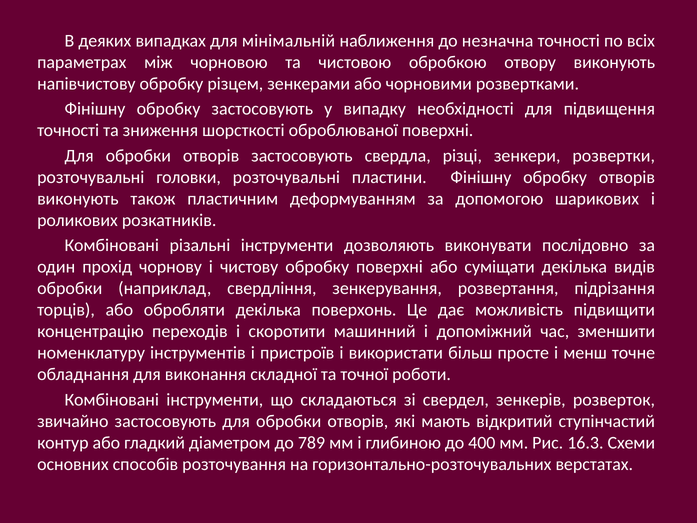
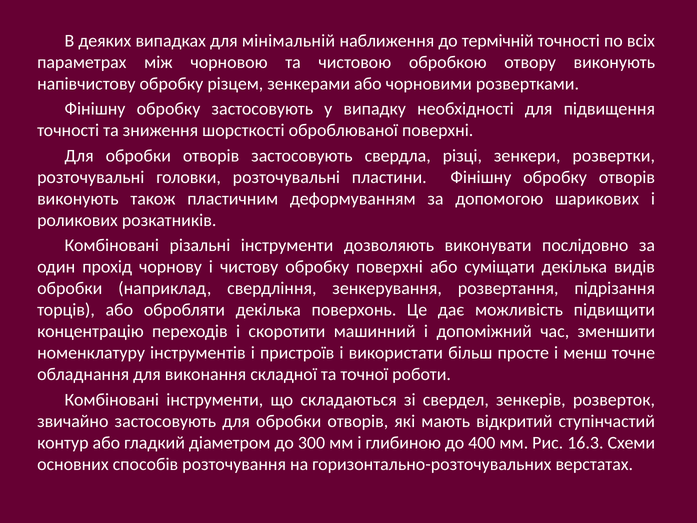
незначна: незначна -> термічній (498, 41)
789: 789 -> 300 (311, 442)
